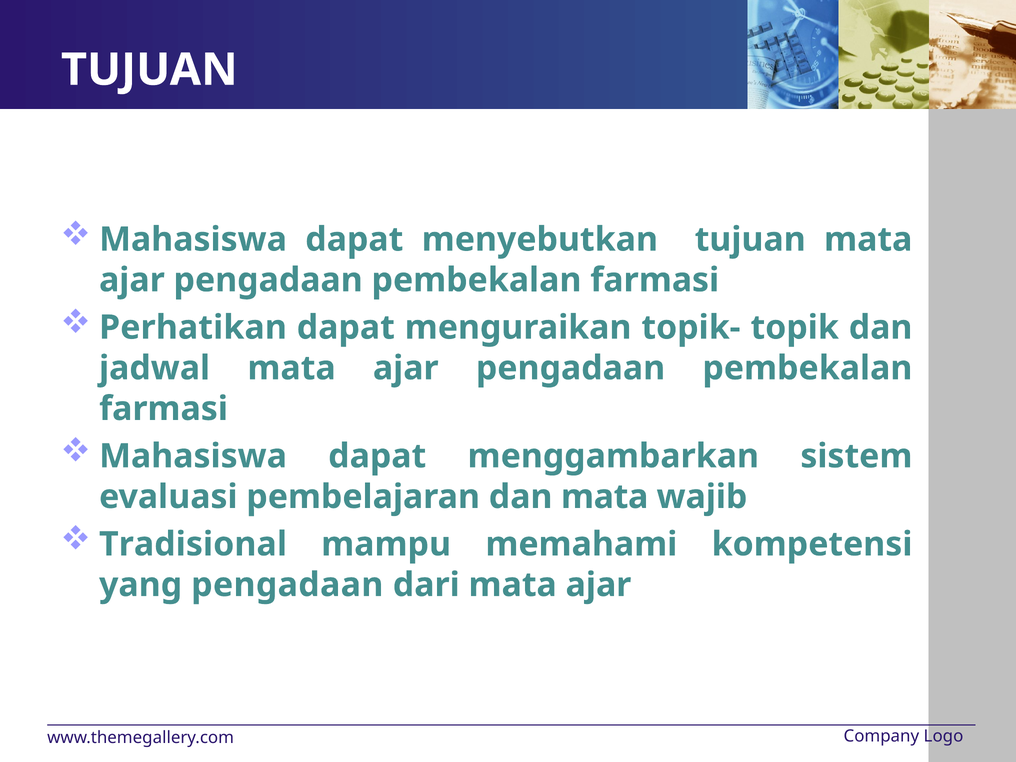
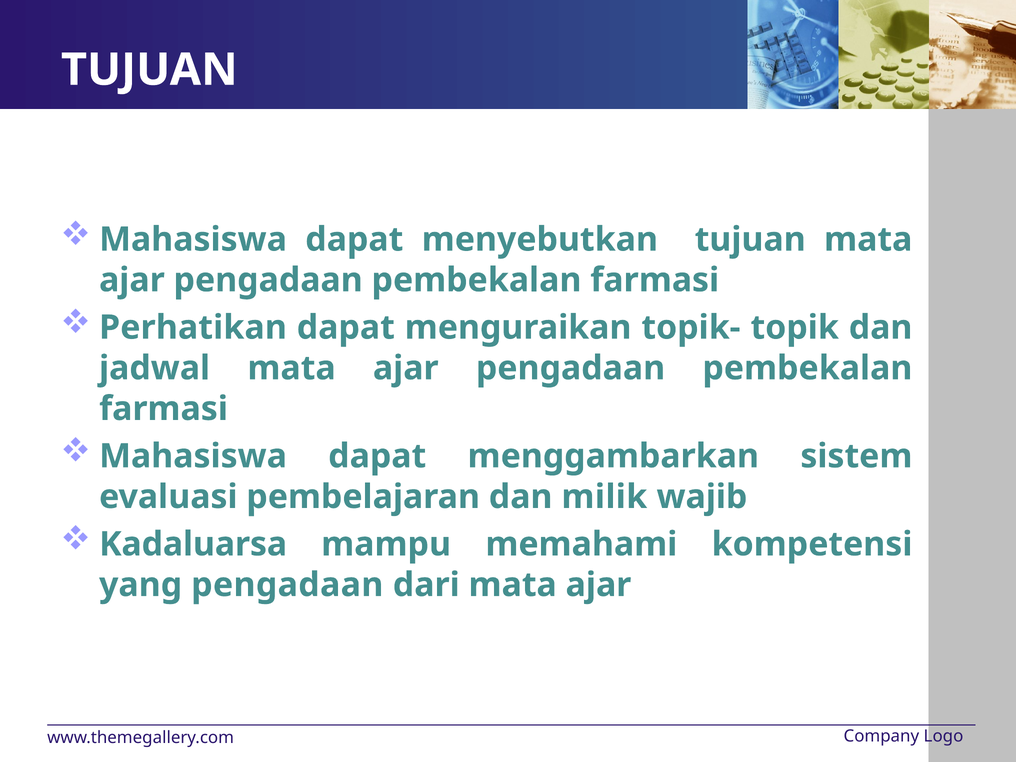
dan mata: mata -> milik (604, 497)
Tradisional: Tradisional -> Kadaluarsa (193, 544)
